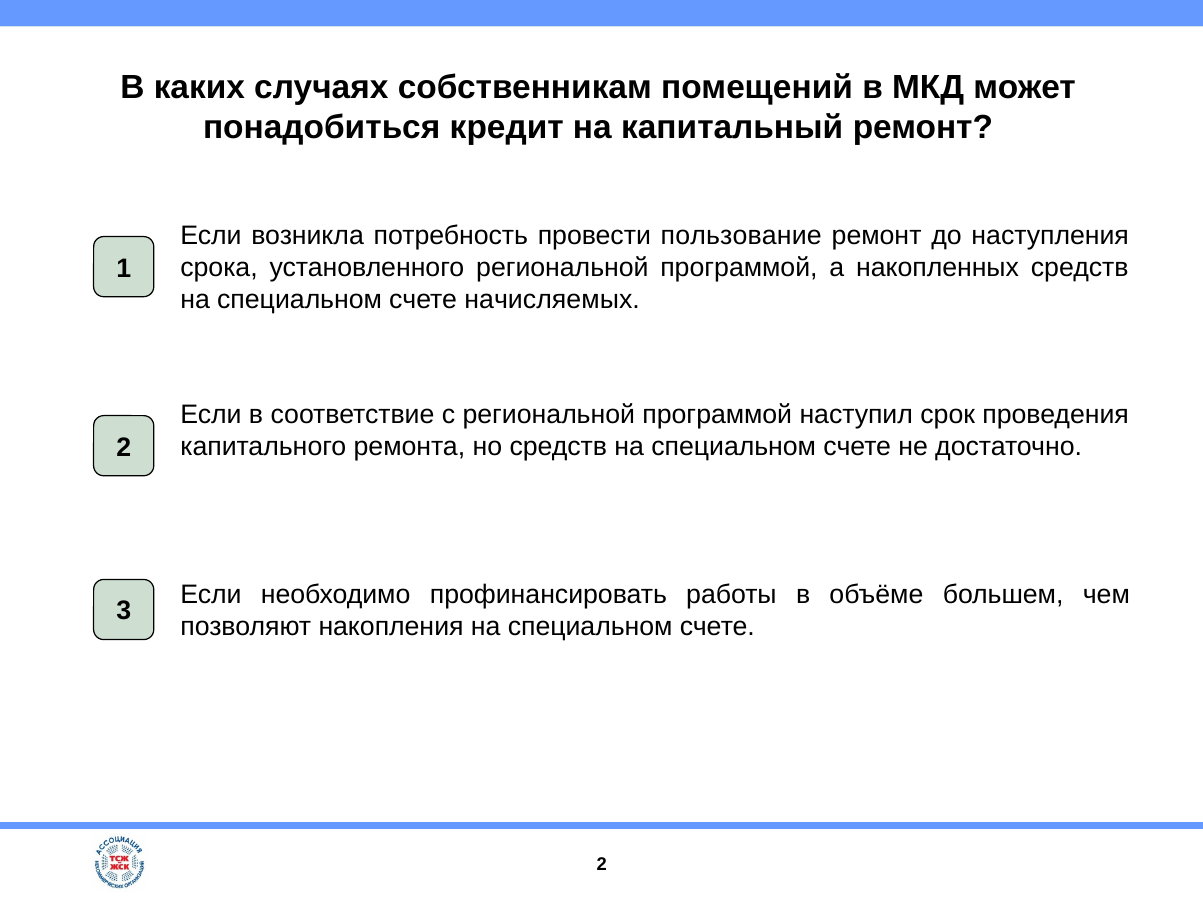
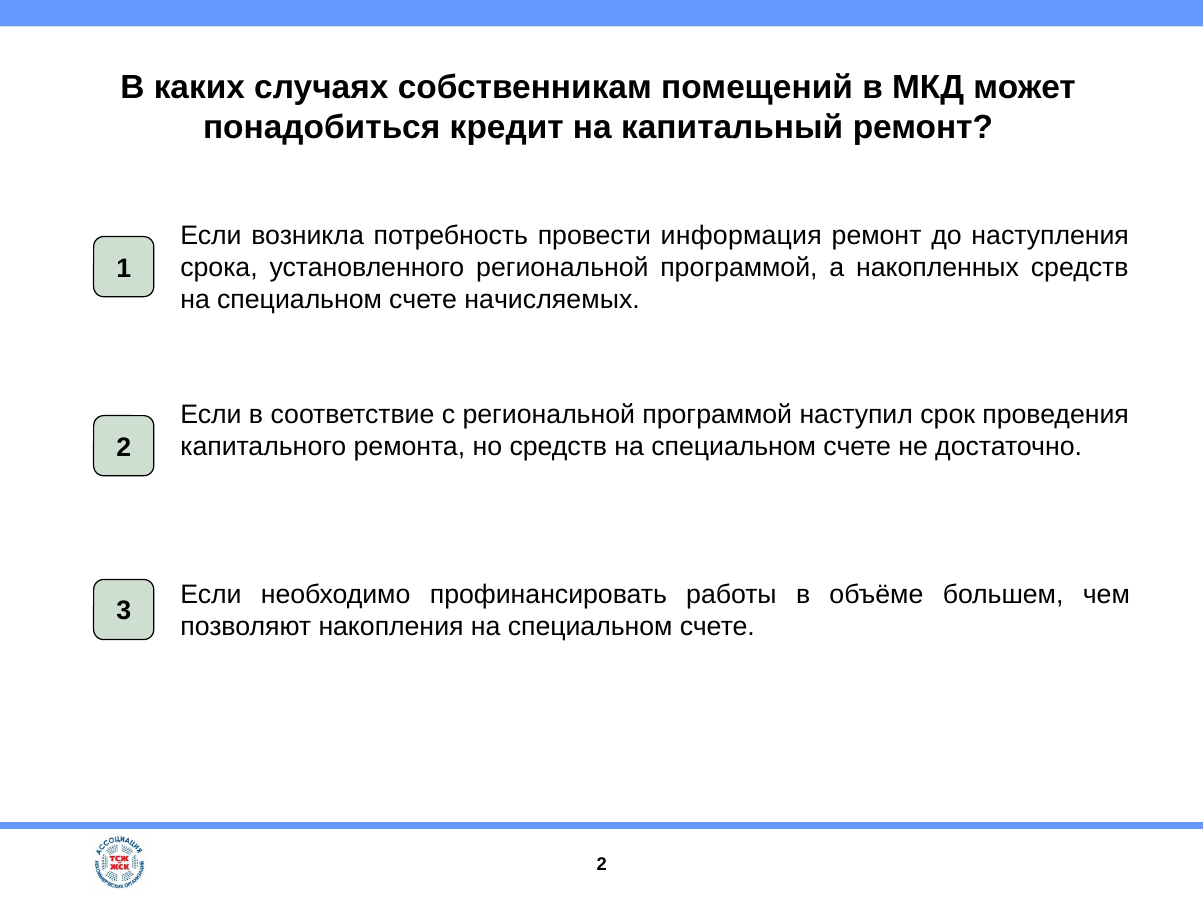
пользование: пользование -> информация (741, 236)
